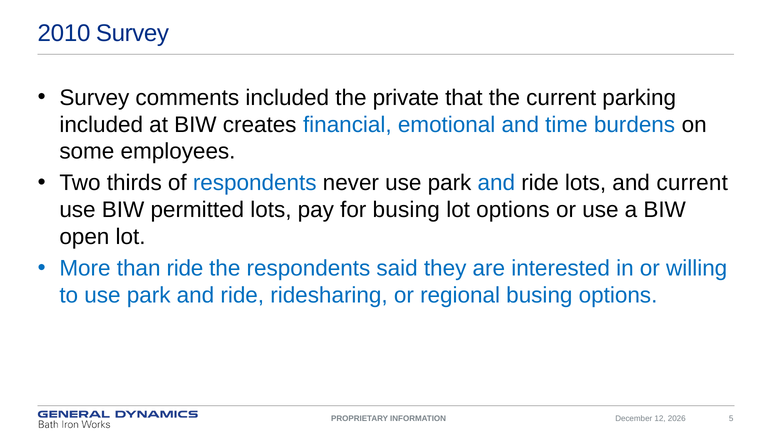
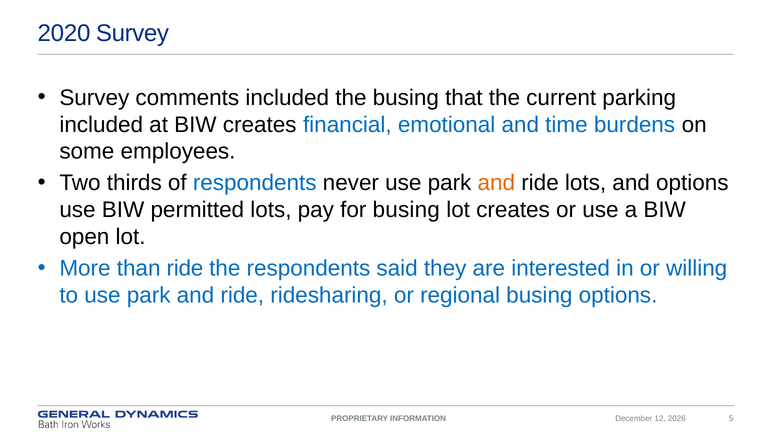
2010: 2010 -> 2020 (64, 33)
the private: private -> busing (406, 98)
and colour: blue -> orange (496, 183)
and current: current -> options (692, 183)
lot options: options -> creates (513, 210)
